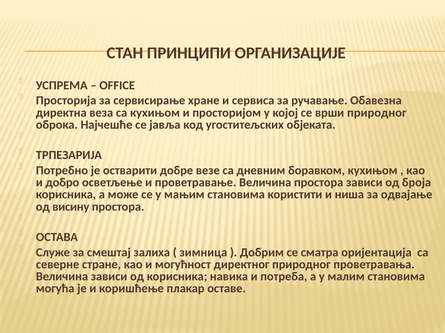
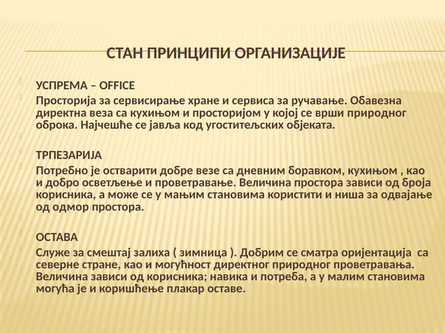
висину: висину -> одмор (71, 207)
